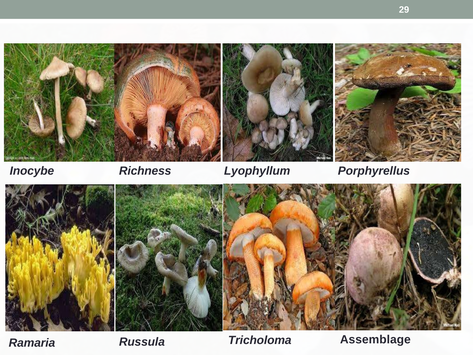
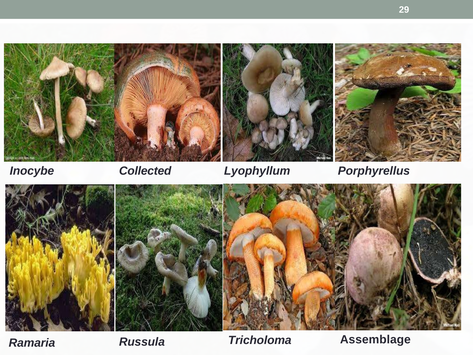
Richness: Richness -> Collected (145, 171)
